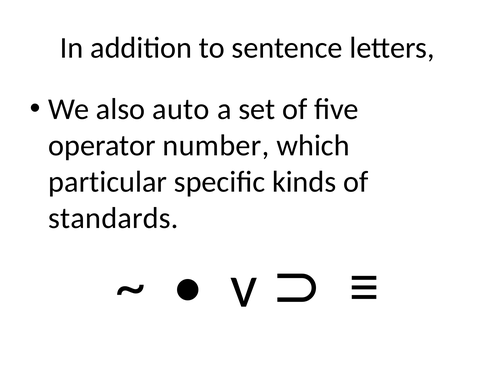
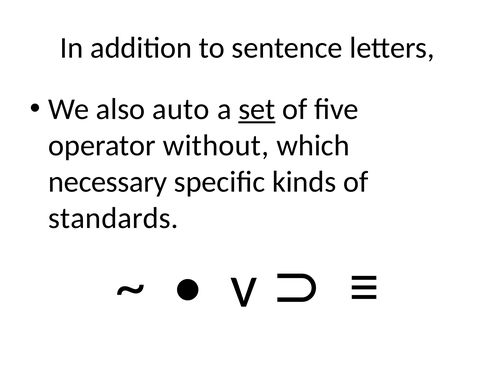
set underline: none -> present (257, 109)
number: number -> without (216, 146)
particular: particular -> necessary (108, 182)
